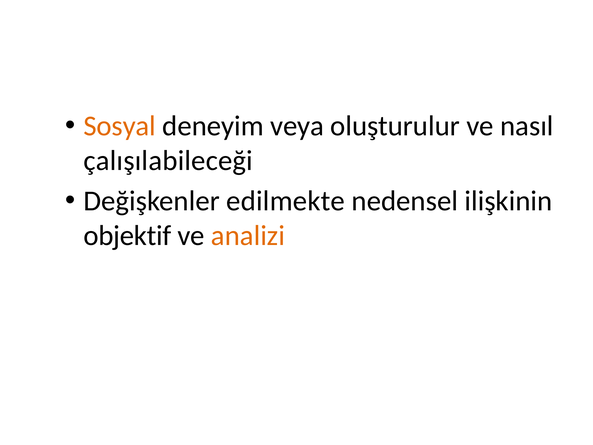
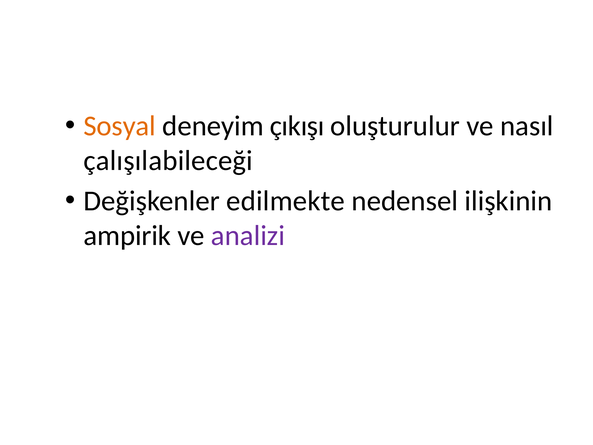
veya: veya -> çıkışı (297, 126)
objektif: objektif -> ampirik (127, 236)
analizi colour: orange -> purple (248, 236)
